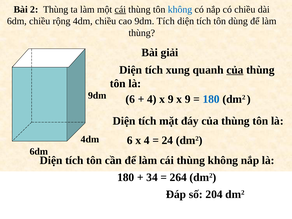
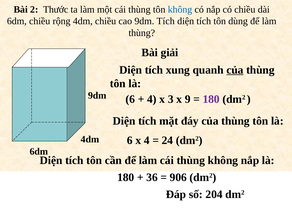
2 Thùng: Thùng -> Thước (56, 9)
cái underline: present -> none (120, 9)
4 x 9: 9 -> 3 (171, 99)
180 colour: blue -> purple (211, 99)
34: 34 -> 36 (152, 177)
264: 264 -> 906 (178, 177)
